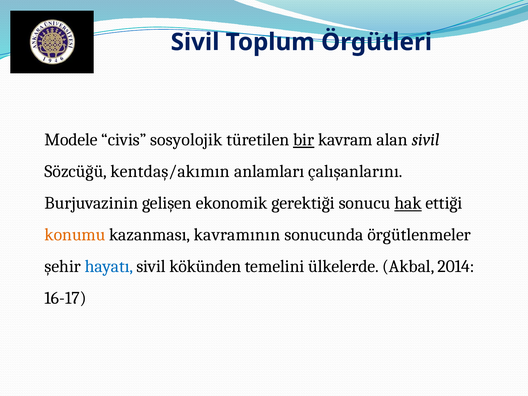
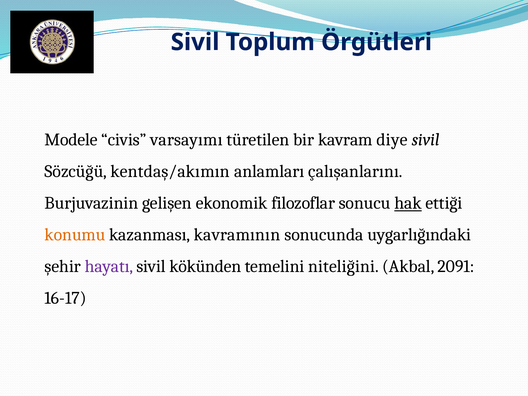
sosyolojik: sosyolojik -> varsayımı (186, 140)
bir underline: present -> none (304, 140)
alan: alan -> diye (392, 140)
gerektiği: gerektiği -> filozoflar (303, 203)
örgütlenmeler: örgütlenmeler -> uygarlığındaki (419, 235)
hayatı colour: blue -> purple (109, 267)
ülkelerde: ülkelerde -> niteliğini (343, 267)
2014: 2014 -> 2091 (456, 267)
